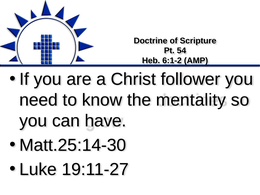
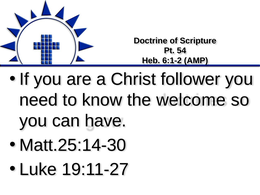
mentality: mentality -> welcome (191, 100)
